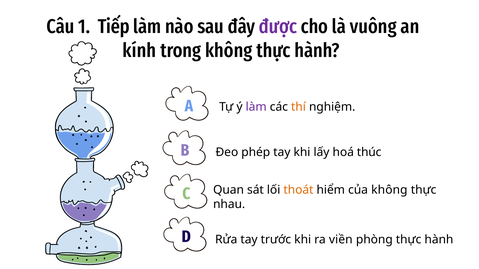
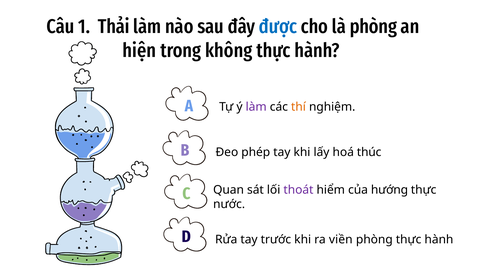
Tiếp: Tiếp -> Thải (114, 27)
được colour: purple -> blue (278, 27)
là vuông: vuông -> phòng (373, 27)
kính: kính -> hiện (139, 51)
thoát colour: orange -> purple (298, 190)
của không: không -> hướng (389, 190)
nhau: nhau -> nước (229, 204)
